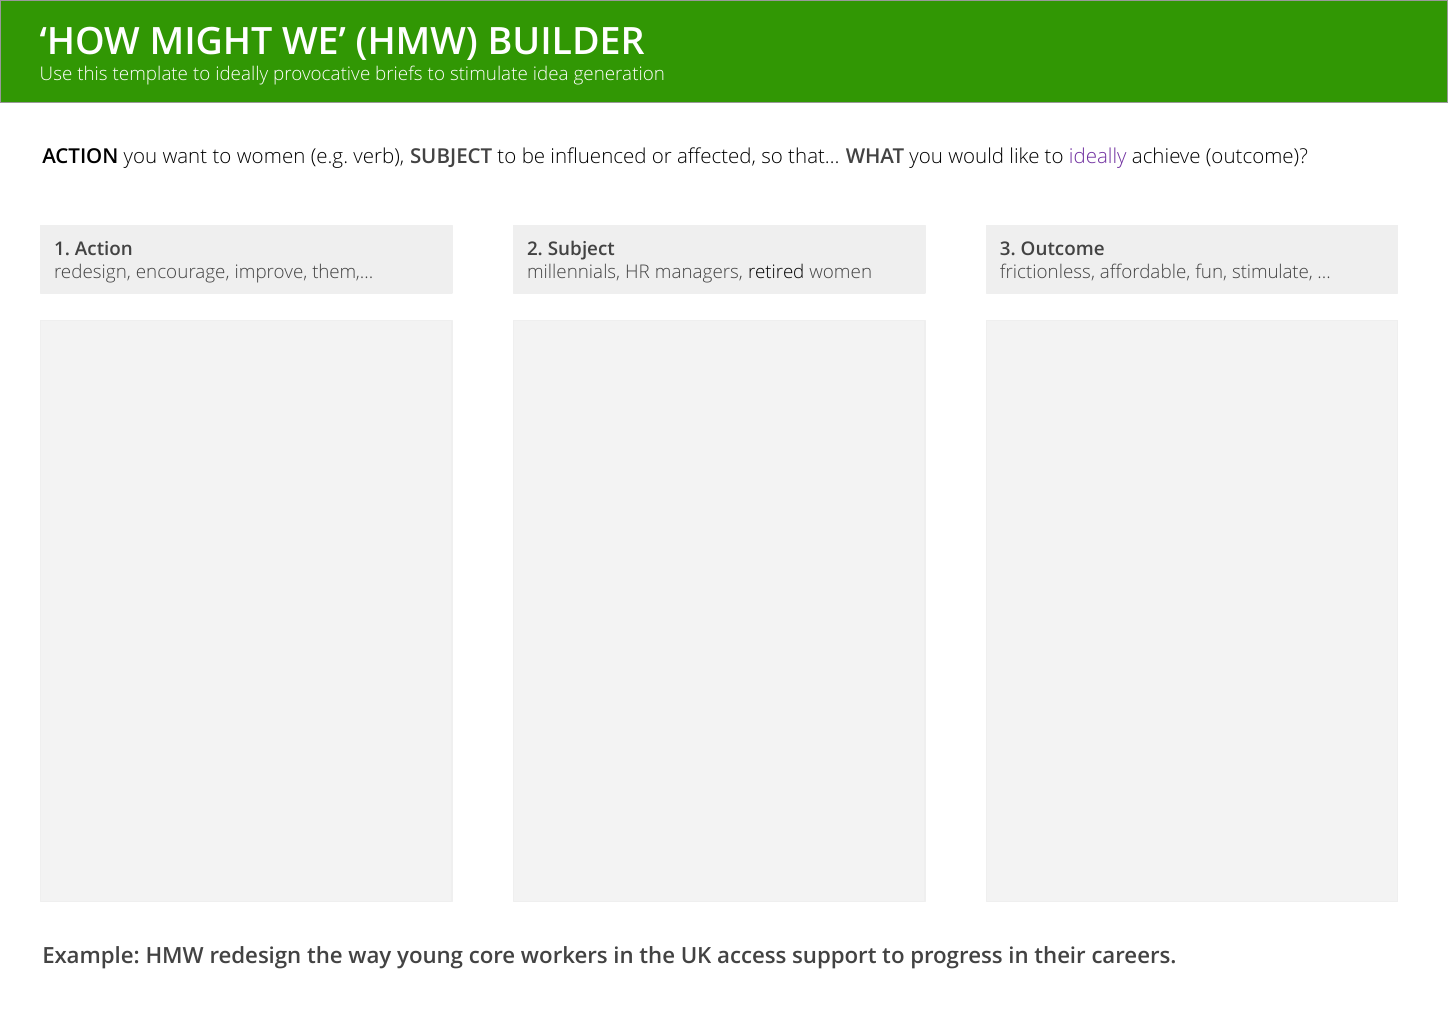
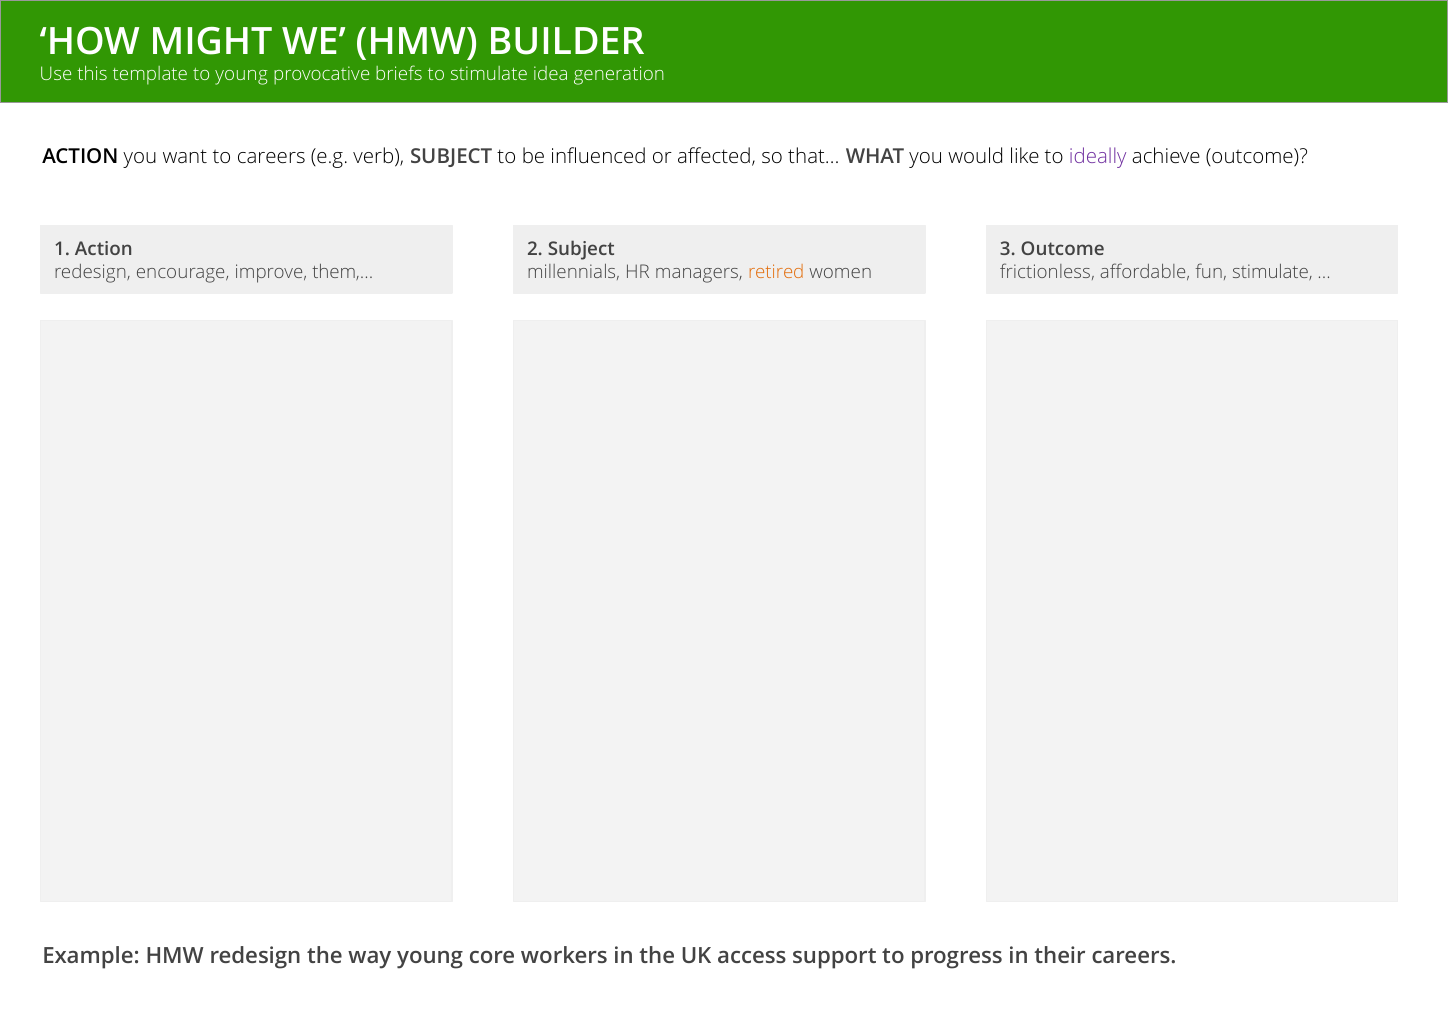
template to ideally: ideally -> young (242, 75)
to women: women -> careers (271, 156)
retired colour: black -> orange (776, 272)
